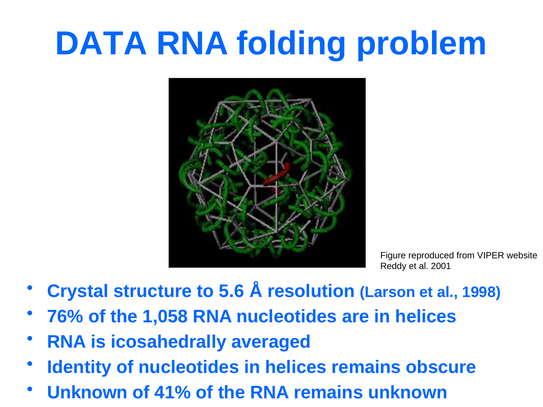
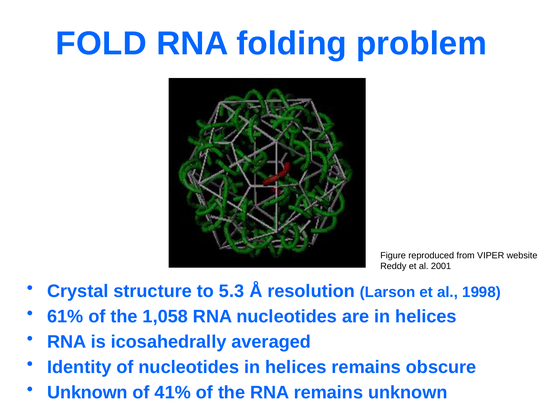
DATA: DATA -> FOLD (101, 44)
5.6: 5.6 -> 5.3 (232, 291)
76%: 76% -> 61% (65, 317)
